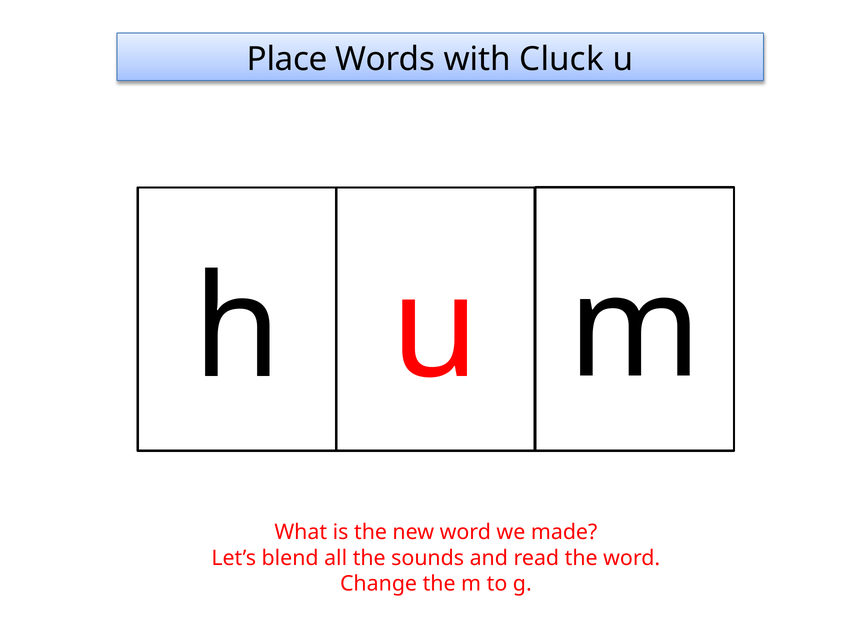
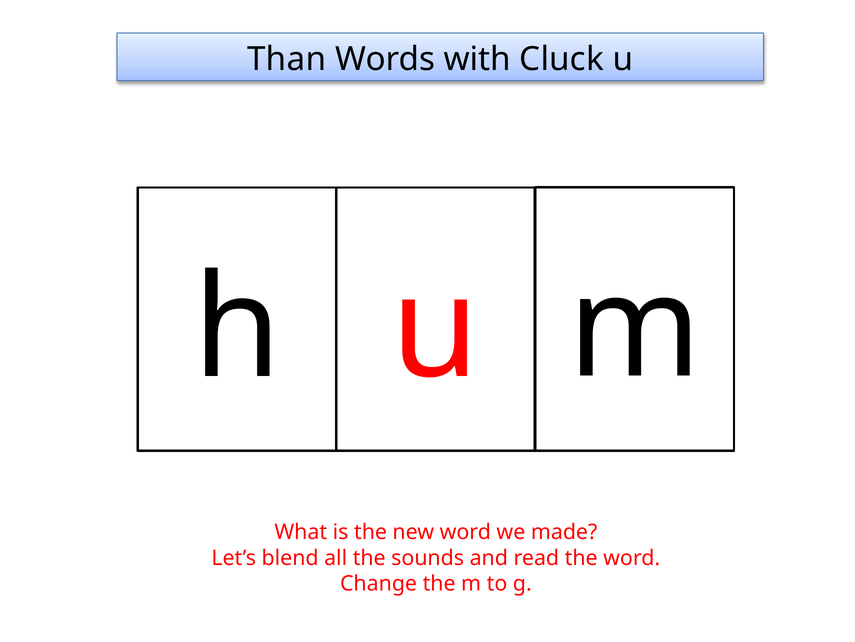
Place: Place -> Than (287, 59)
